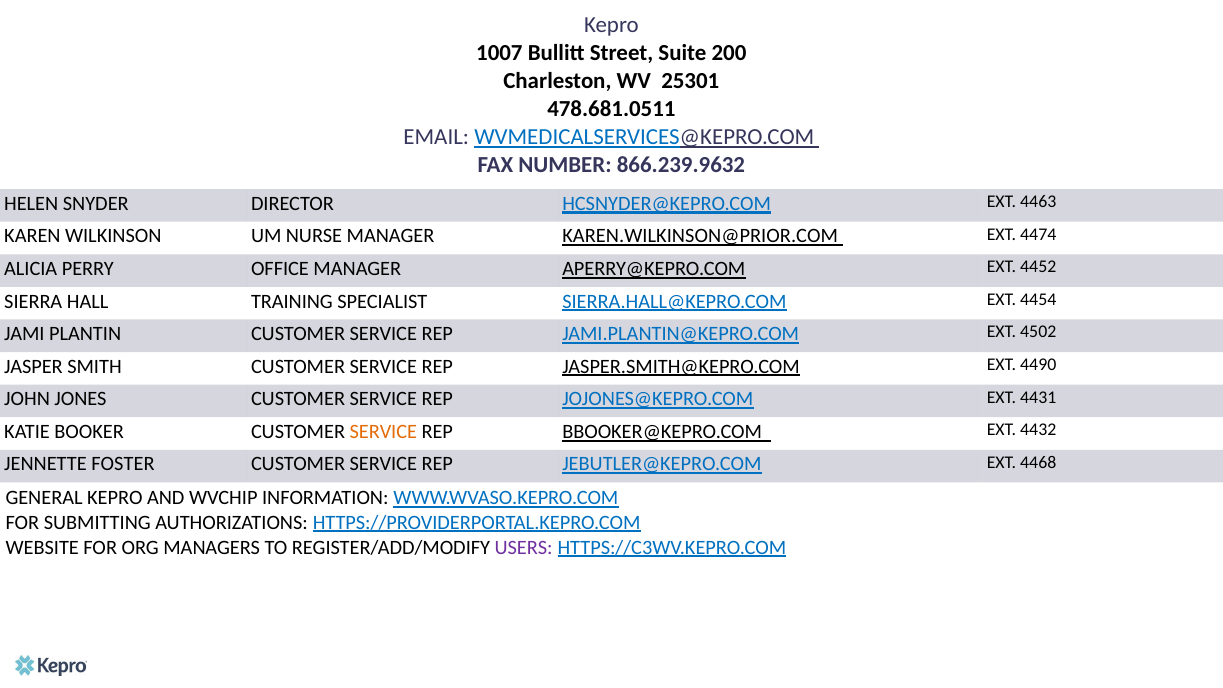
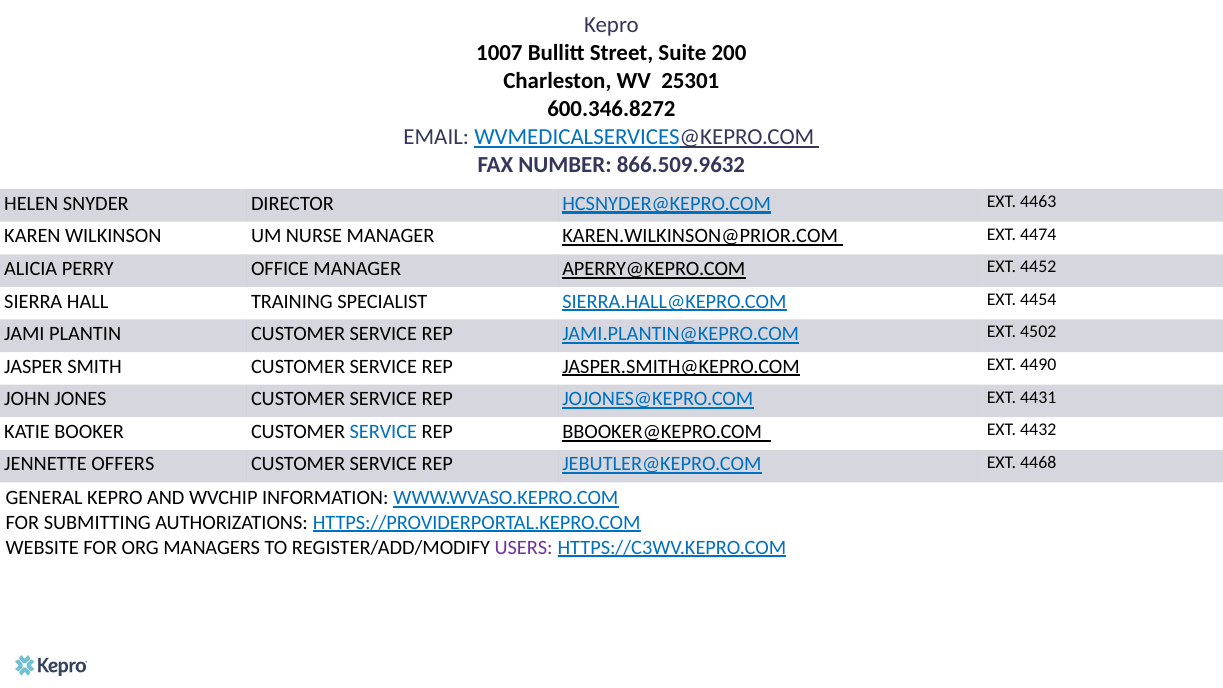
478.681.0511: 478.681.0511 -> 600.346.8272 (611, 109)
866.239.9632: 866.239.9632 -> 866.509.9632 (681, 165)
SERVICE colour: orange -> blue (383, 432)
FOSTER: FOSTER -> OFFERS (123, 464)
